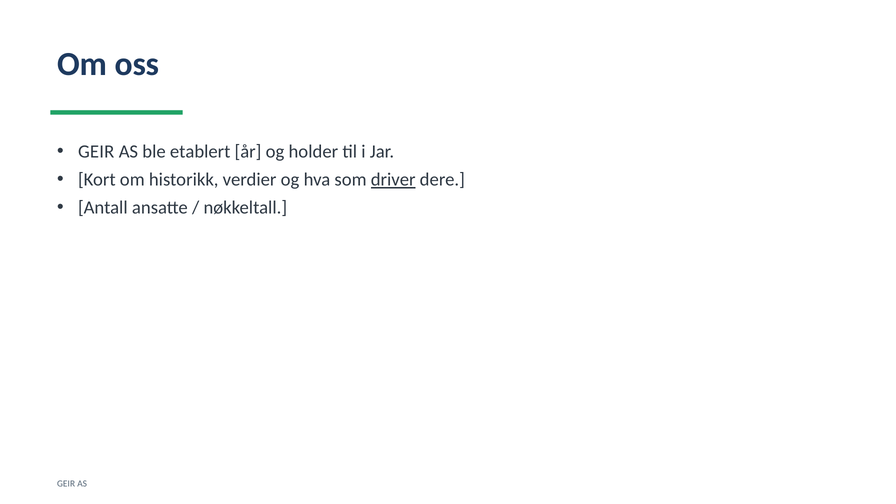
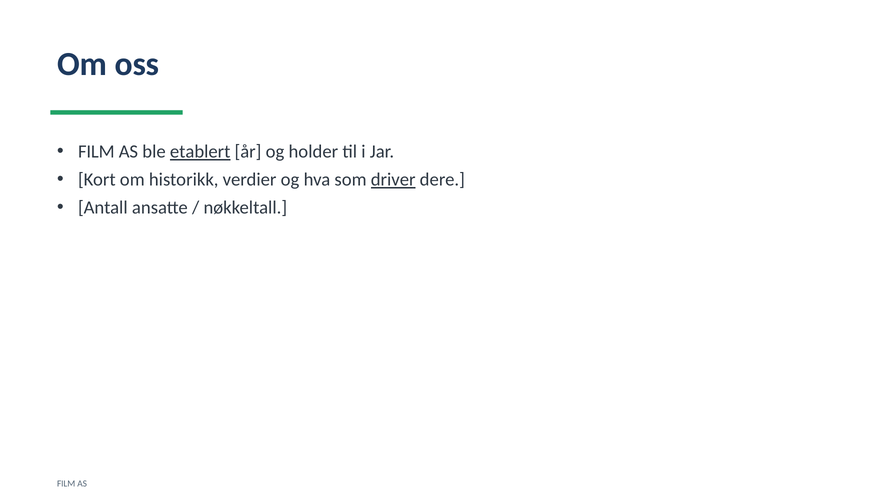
GEIR: GEIR -> FILM (96, 152)
etablert underline: none -> present (200, 152)
GEIR: GEIR -> FILM (66, 484)
